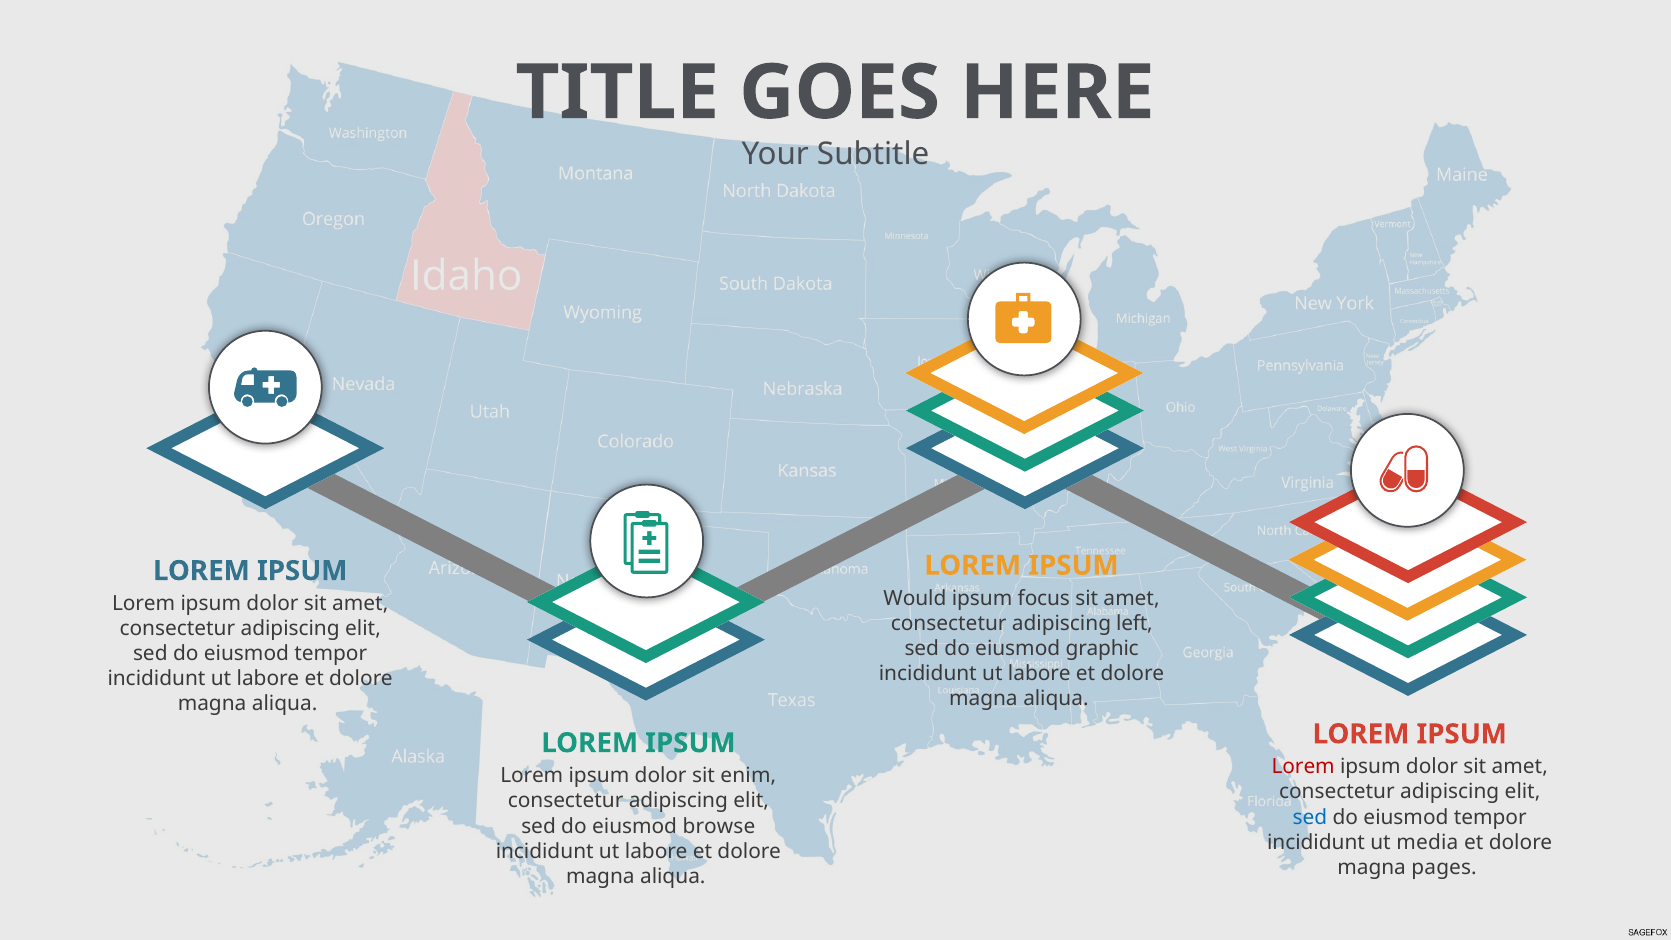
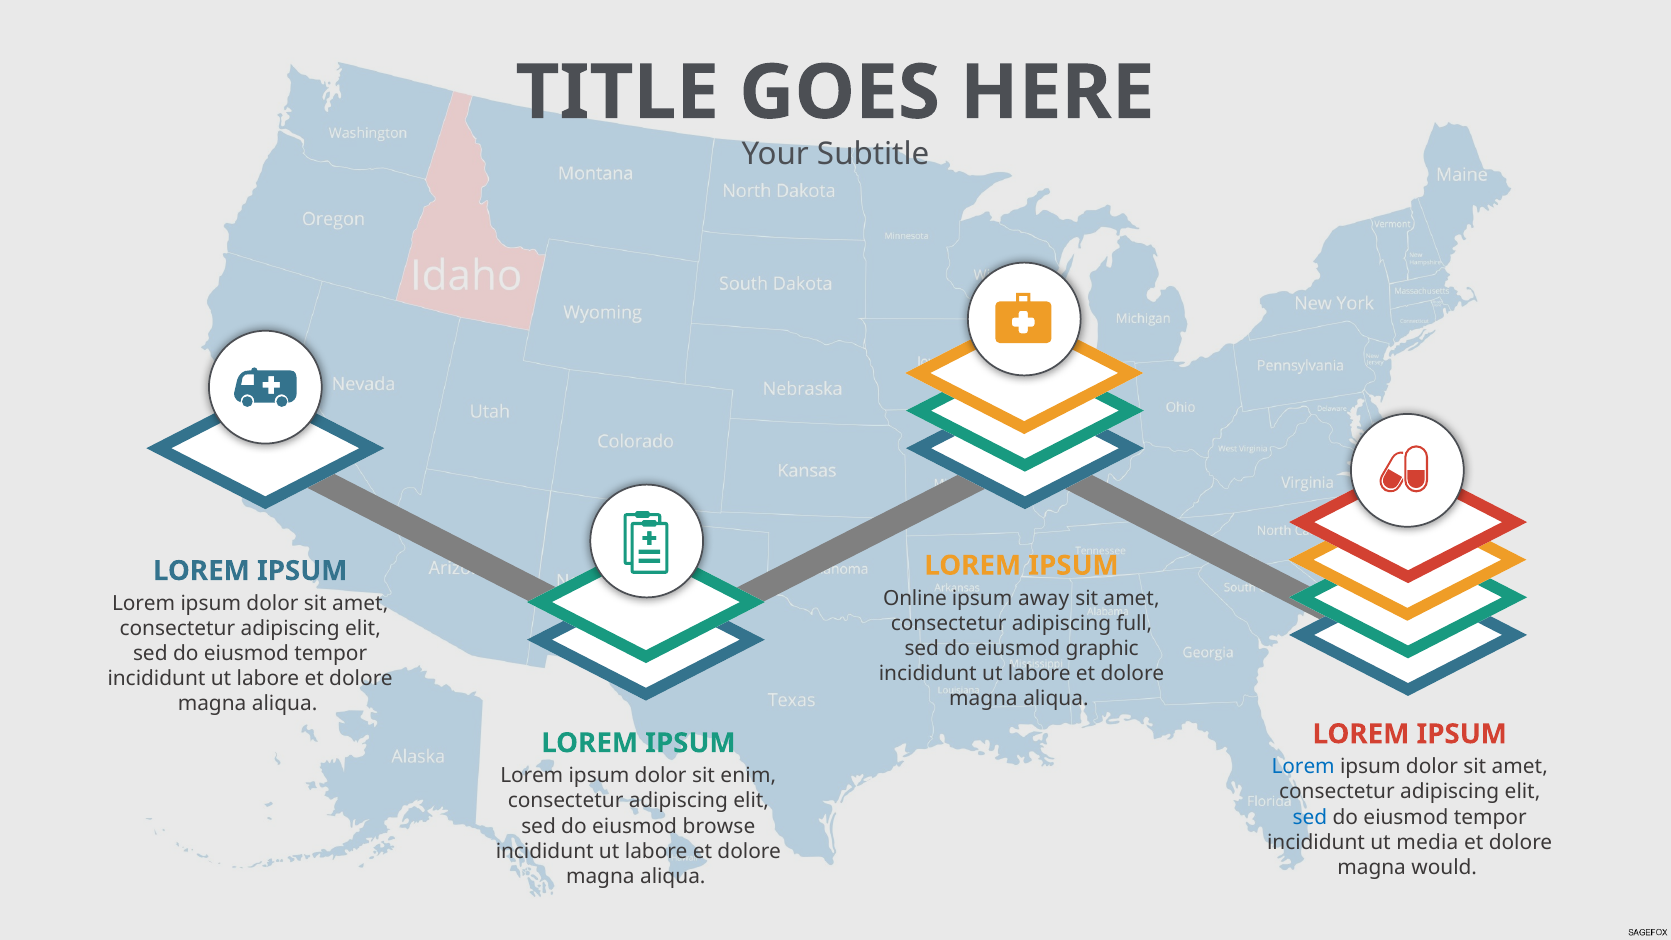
Would: Would -> Online (915, 598)
focus: focus -> away (1044, 598)
left: left -> full (1134, 623)
Lorem colour: red -> blue (1303, 767)
pages: pages -> would (1444, 867)
